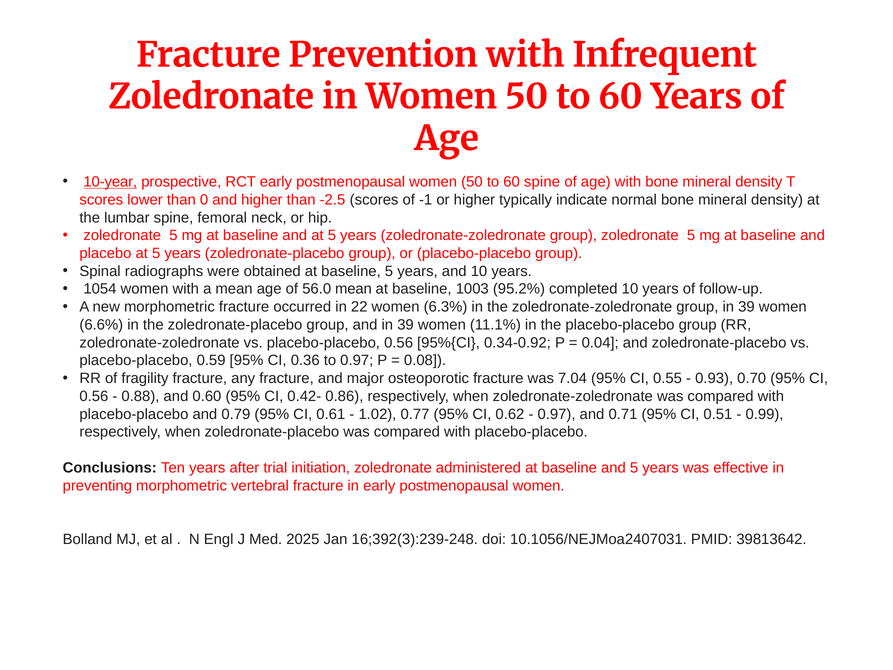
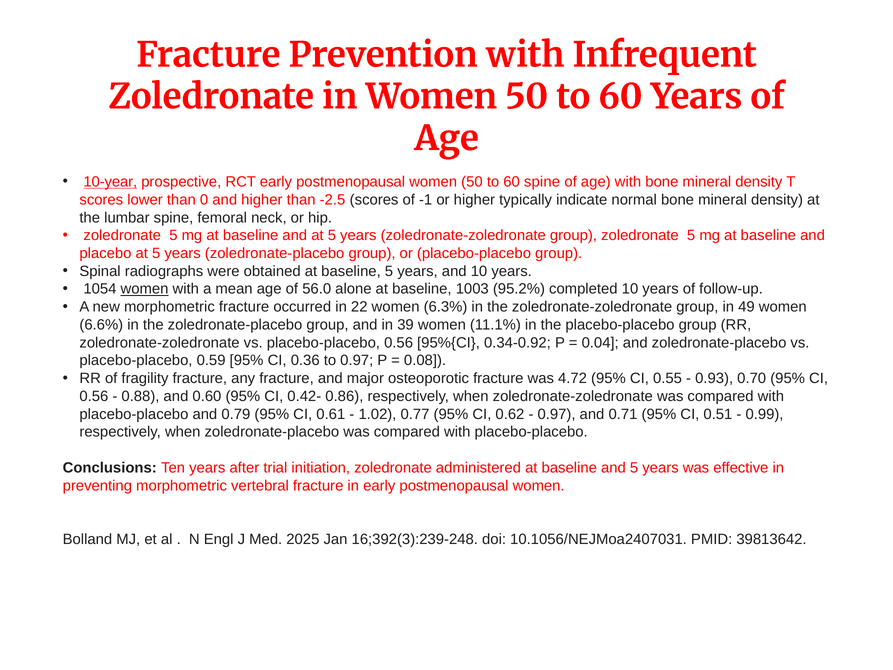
women underline: none -> present (144, 289)
56.0 mean: mean -> alone (353, 289)
group in 39: 39 -> 49 (746, 307)
7.04: 7.04 -> 4.72 (573, 378)
